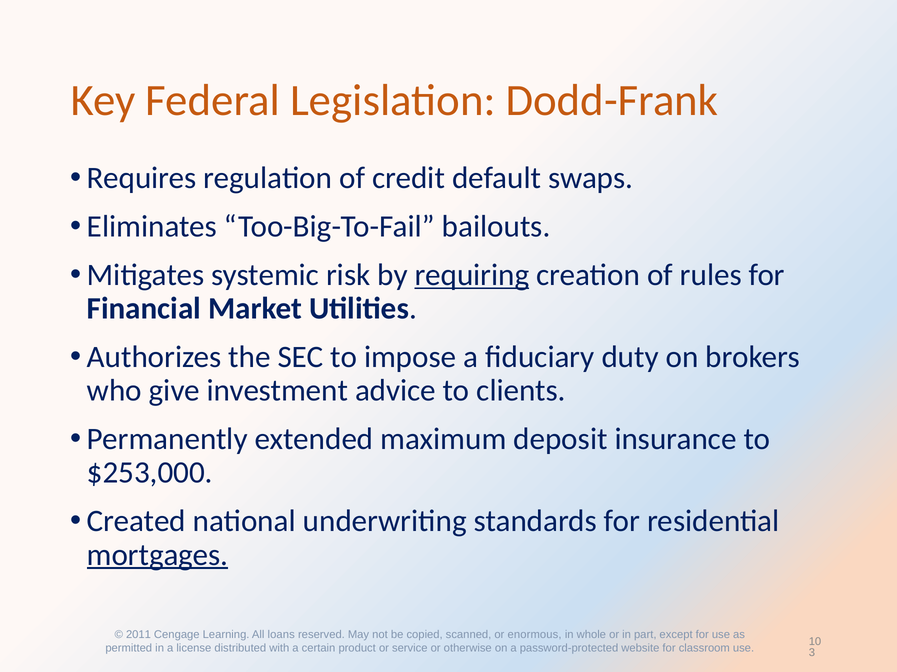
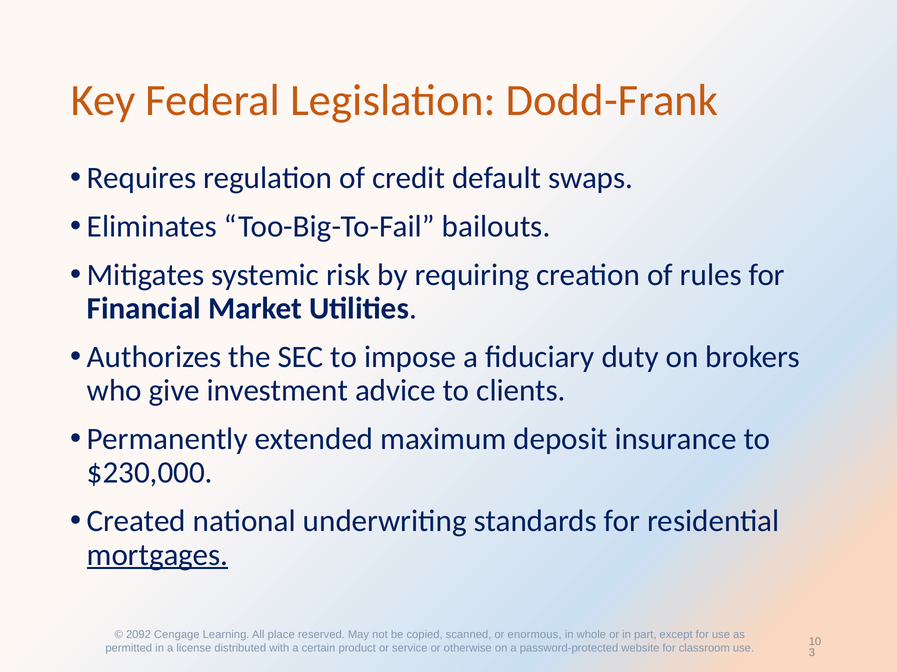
requiring underline: present -> none (472, 275)
$253,000: $253,000 -> $230,000 (150, 473)
2011: 2011 -> 2092 (138, 635)
loans: loans -> place (281, 635)
